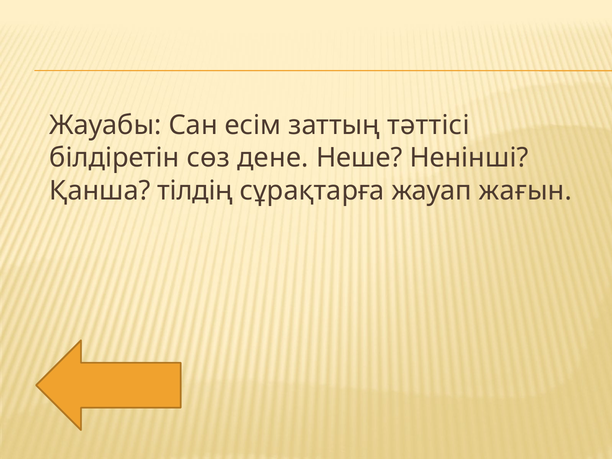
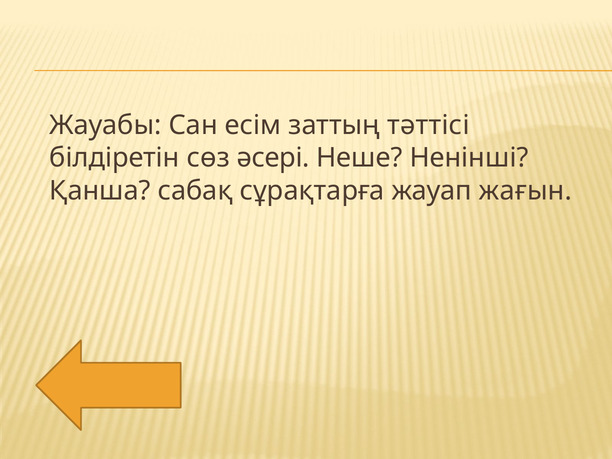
дене: дене -> әсері (273, 158)
тілдің: тілдің -> сабақ (195, 191)
